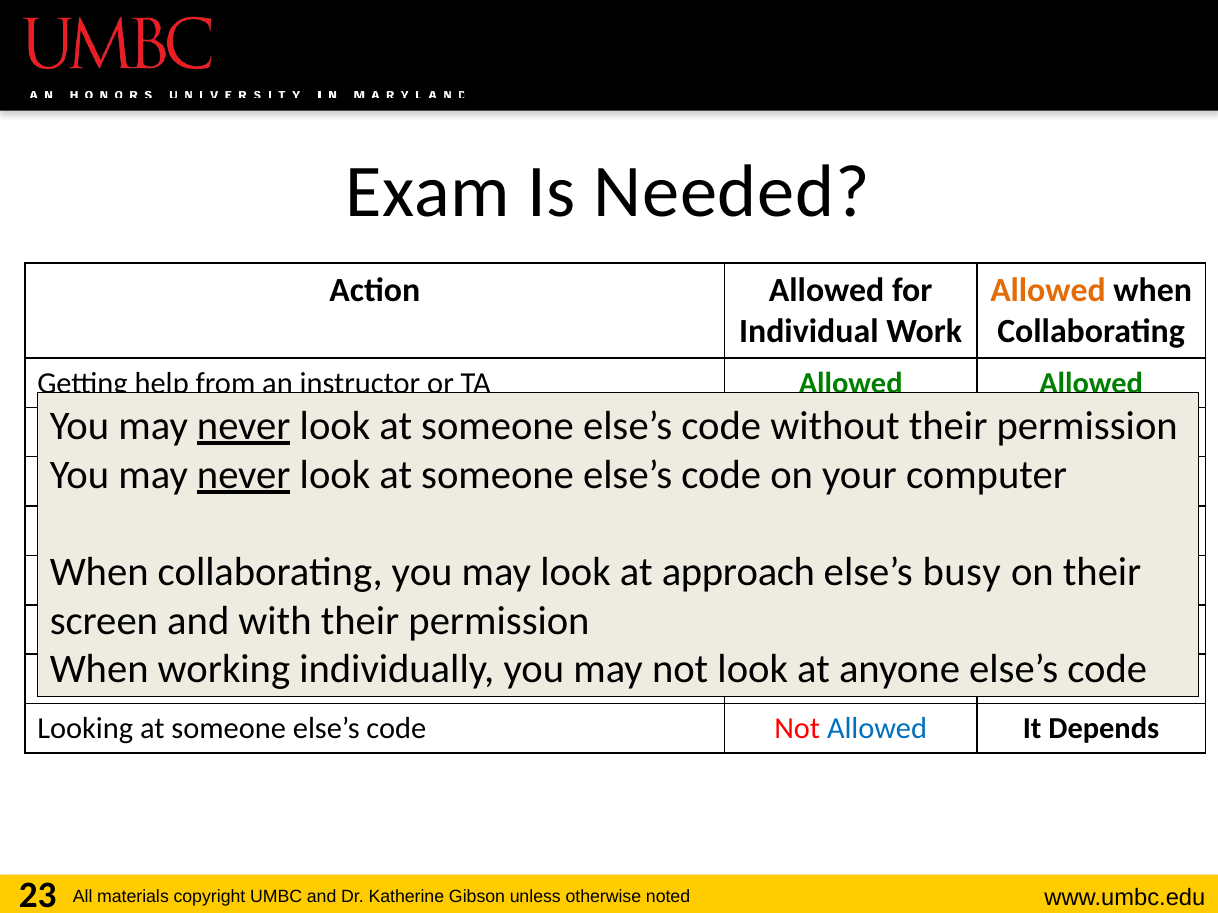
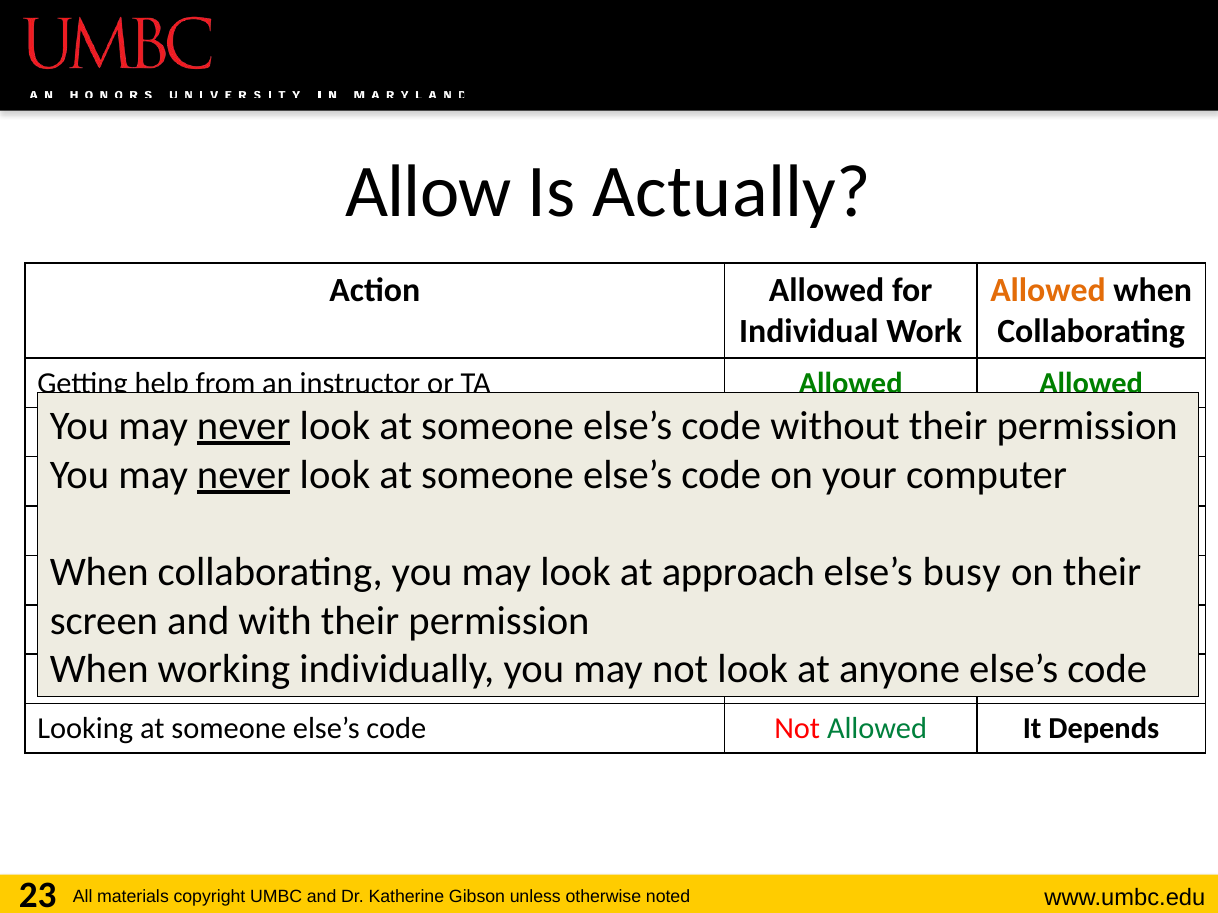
Exam: Exam -> Allow (429, 192)
Needed: Needed -> Actually (732, 192)
Allowed colour: blue -> green (877, 729)
